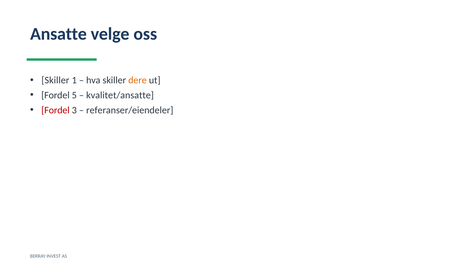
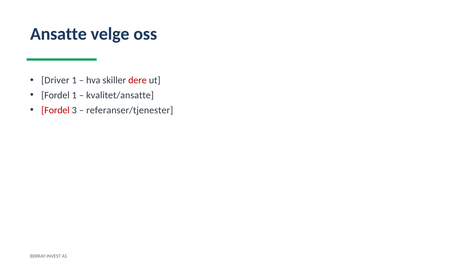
Skiller: Skiller -> Driver (55, 80)
dere colour: orange -> red (138, 80)
Fordel 5: 5 -> 1 (74, 95)
referanser/eiendeler: referanser/eiendeler -> referanser/tjenester (130, 110)
